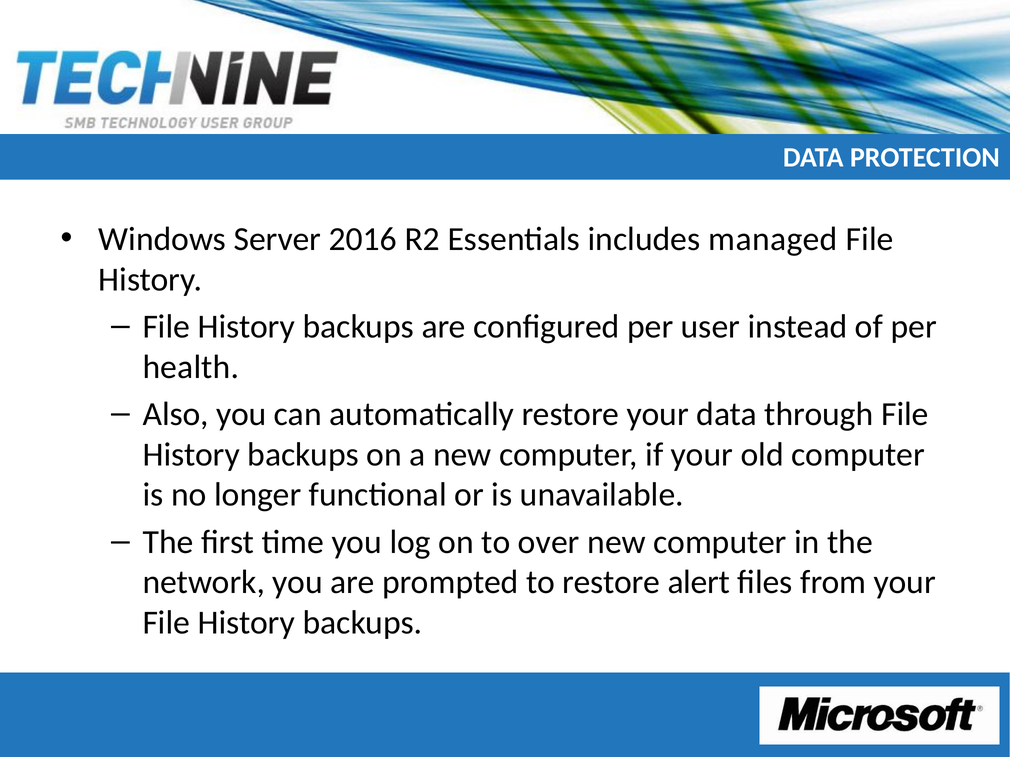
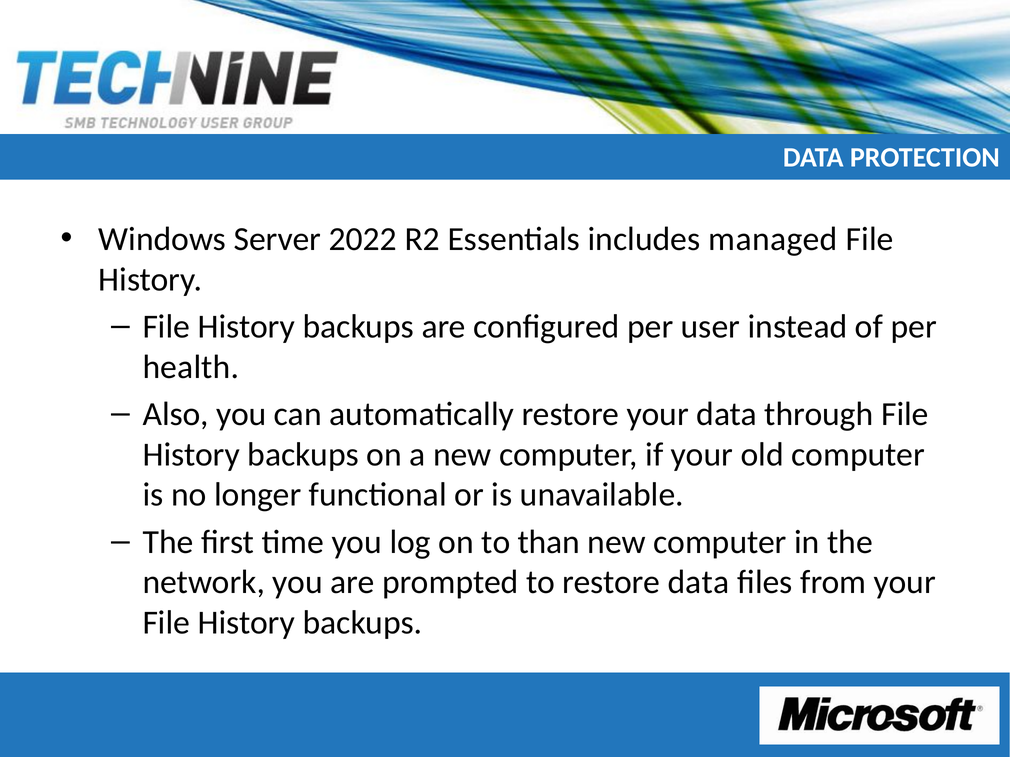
2016: 2016 -> 2022 (363, 239)
over: over -> than (549, 542)
restore alert: alert -> data (698, 583)
